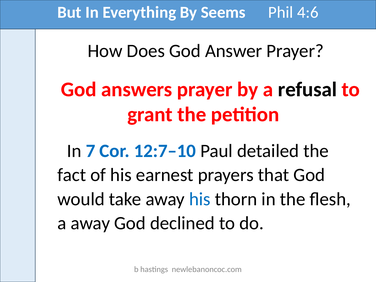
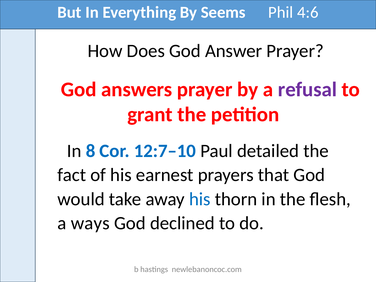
refusal colour: black -> purple (307, 89)
7: 7 -> 8 (91, 151)
a away: away -> ways (90, 223)
